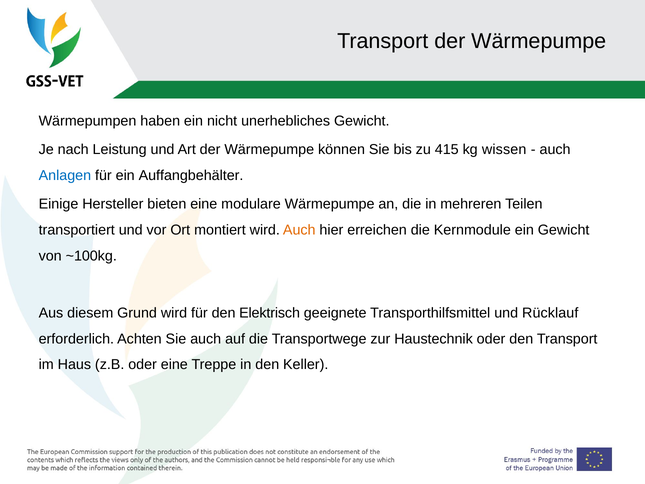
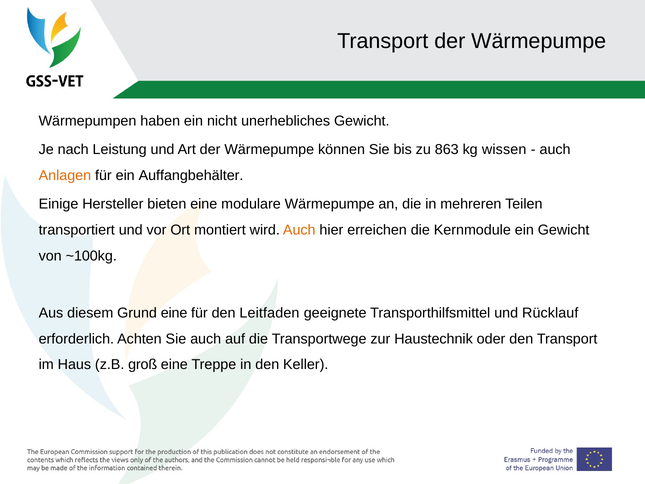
415: 415 -> 863 (447, 150)
Anlagen colour: blue -> orange (65, 175)
Grund wird: wird -> eine (174, 313)
Elektrisch: Elektrisch -> Leitfaden (269, 313)
z.B oder: oder -> groß (143, 364)
